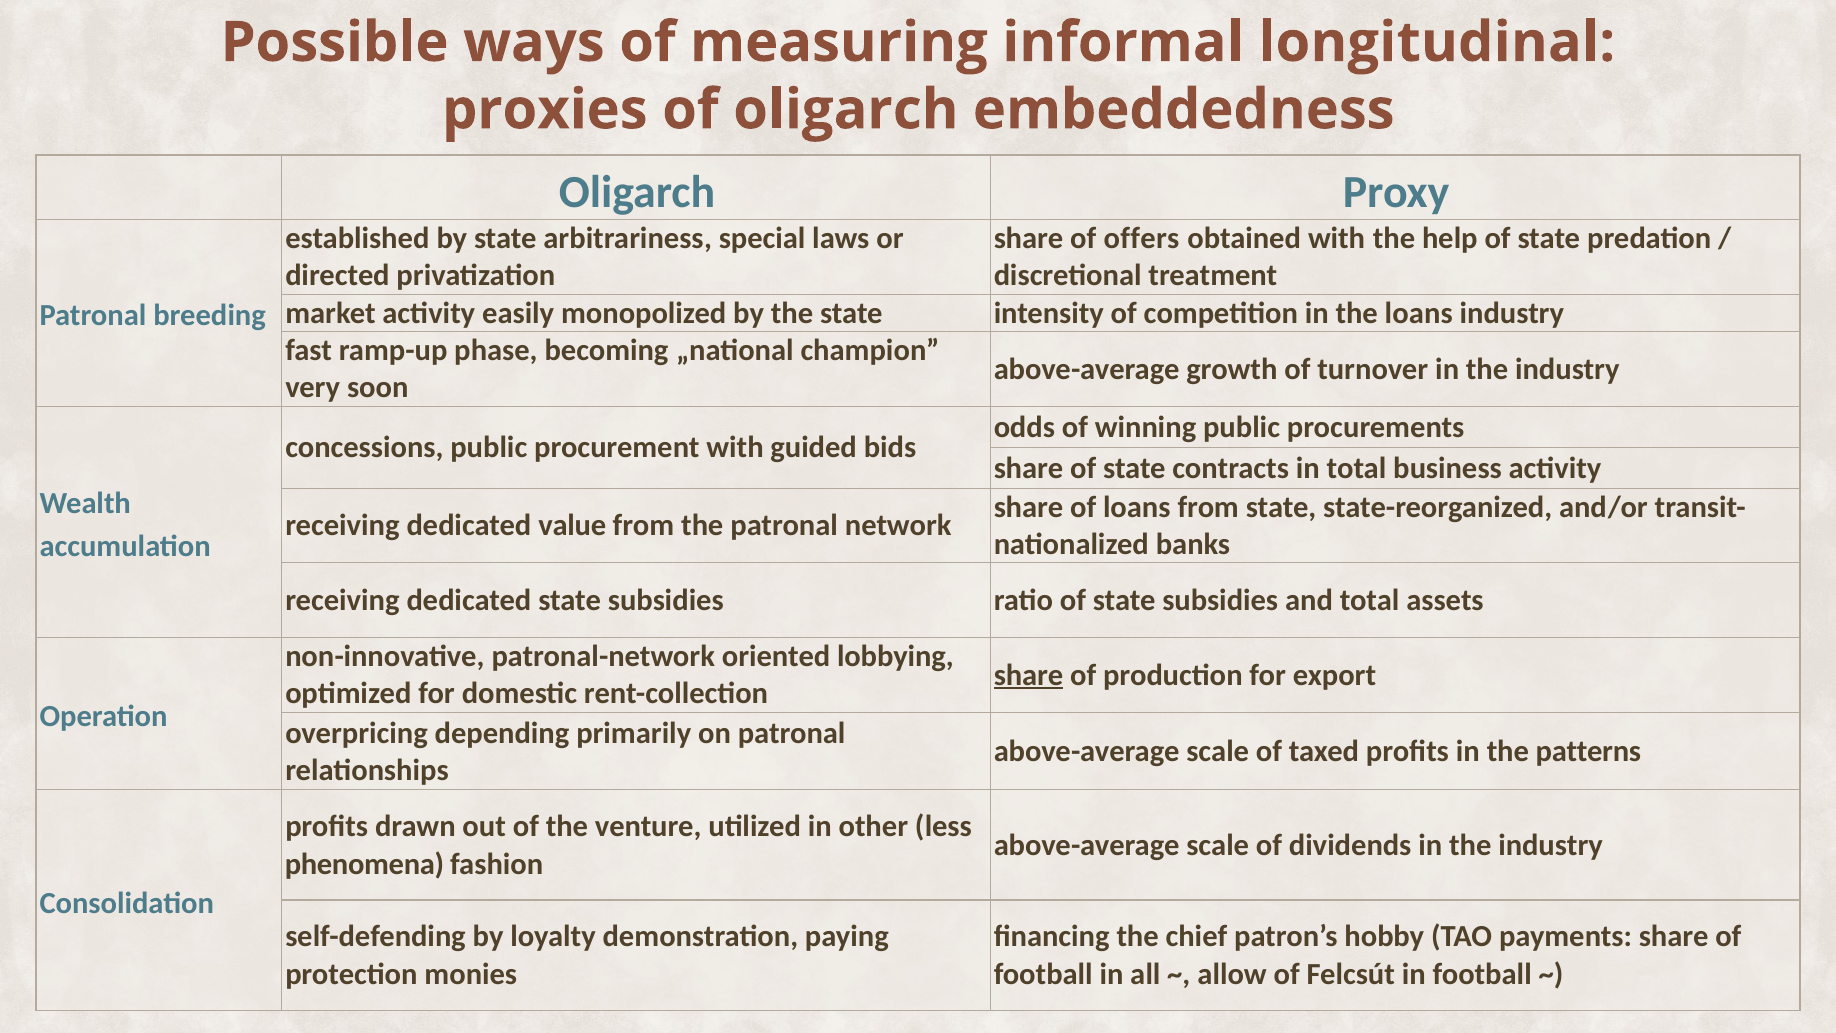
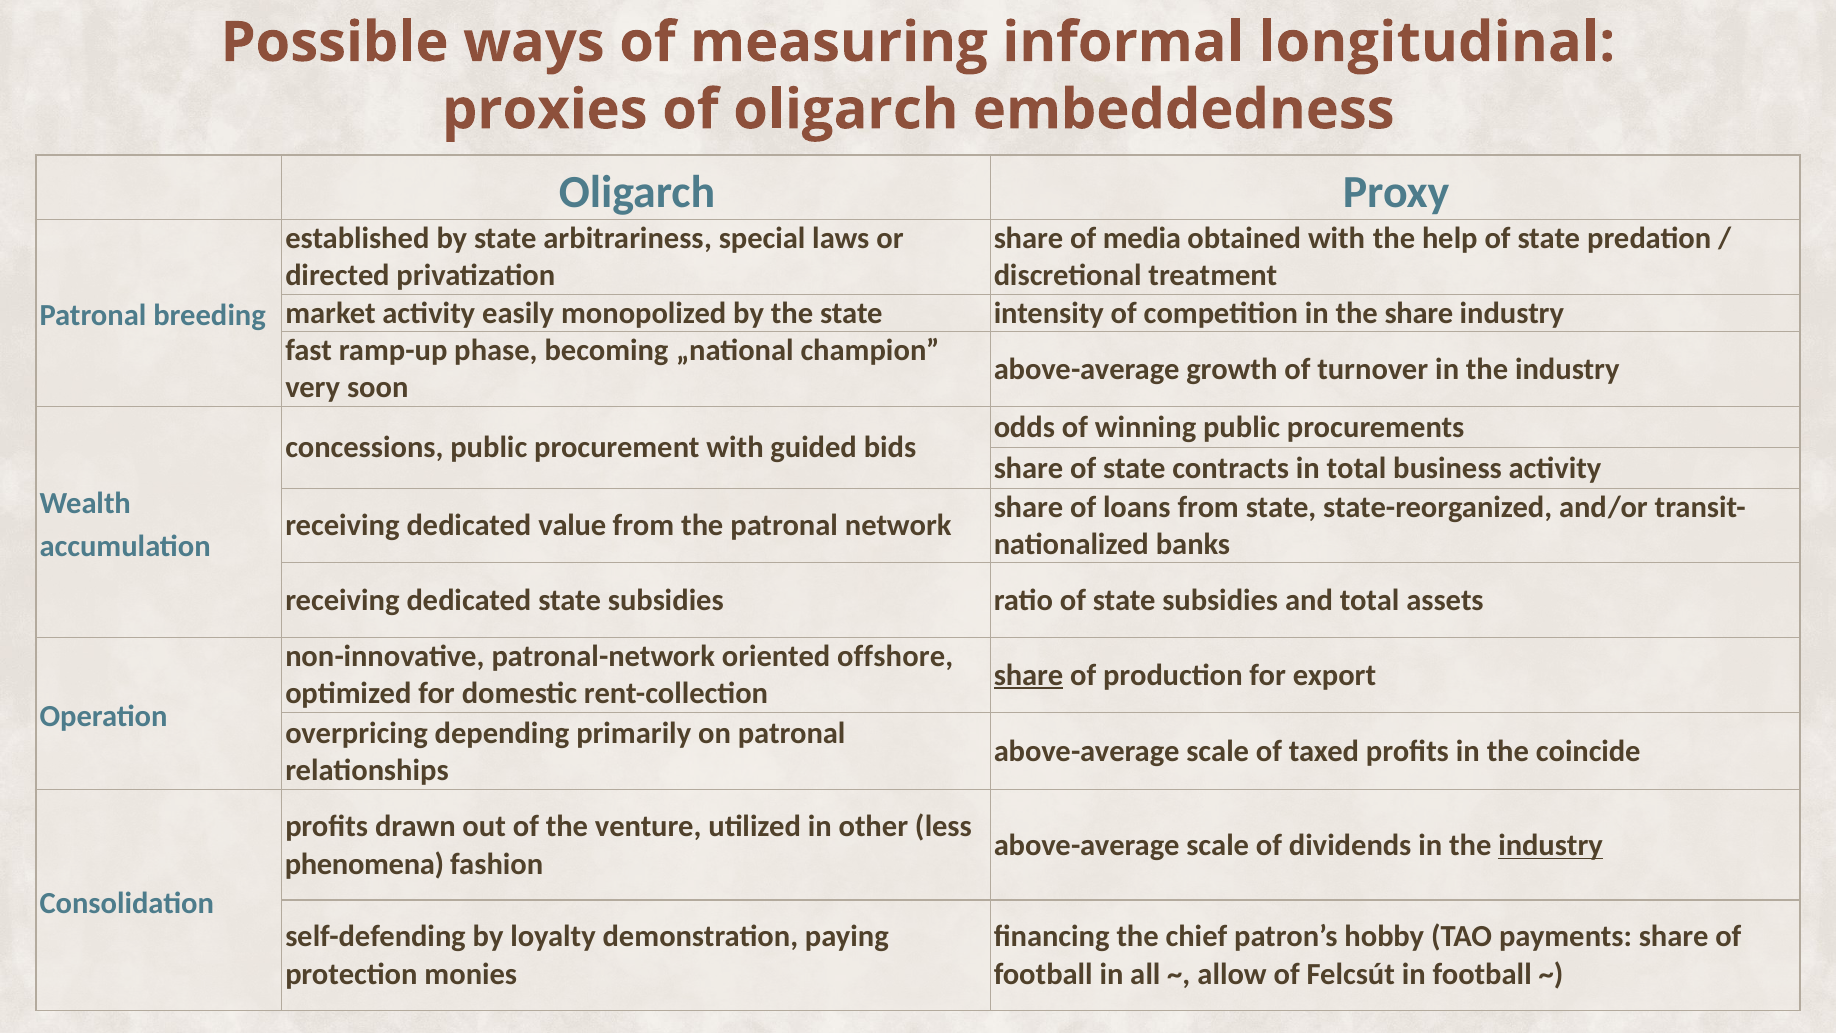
offers: offers -> media (1142, 238)
the loans: loans -> share (1419, 313)
lobbying: lobbying -> offshore (895, 656)
patterns: patterns -> coincide (1588, 751)
industry underline: none -> present (1551, 845)
